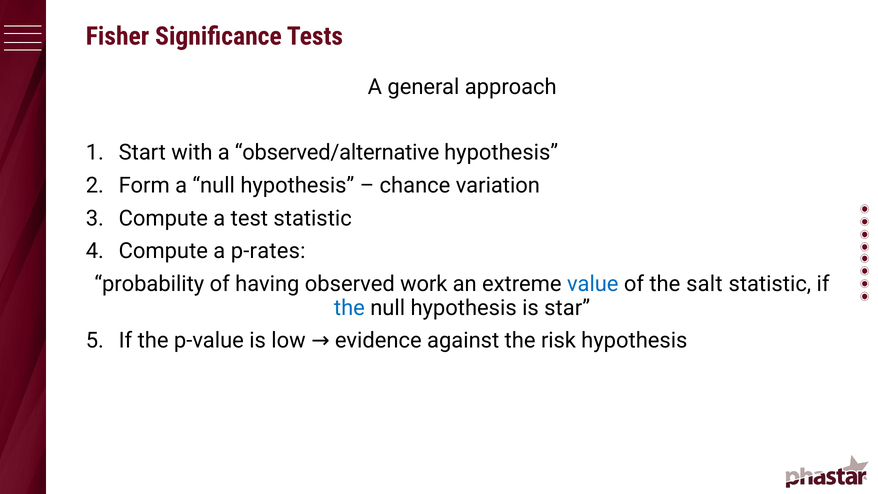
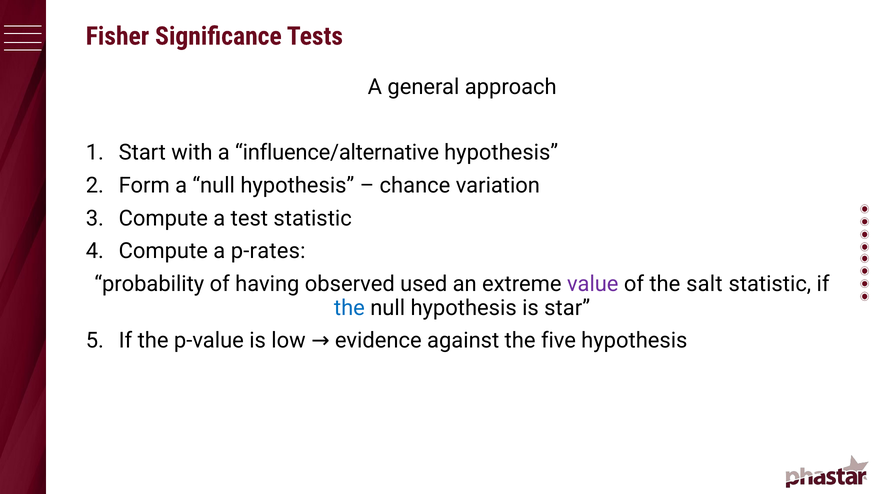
observed/alternative: observed/alternative -> influence/alternative (337, 153)
work: work -> used (424, 284)
value colour: blue -> purple (593, 284)
risk: risk -> five (558, 341)
